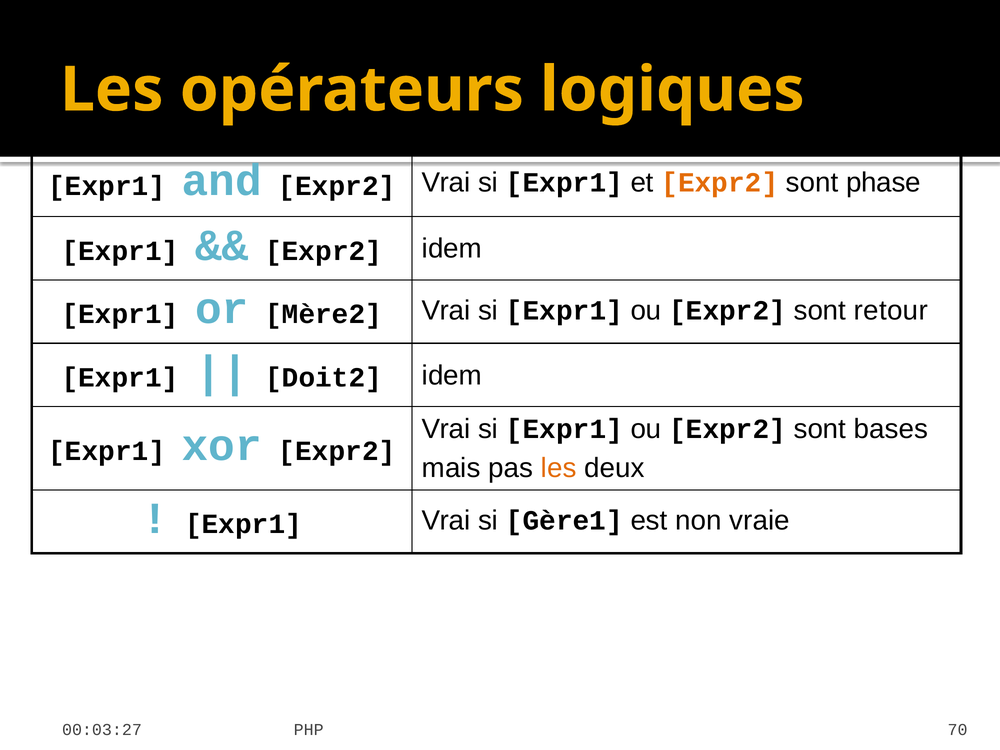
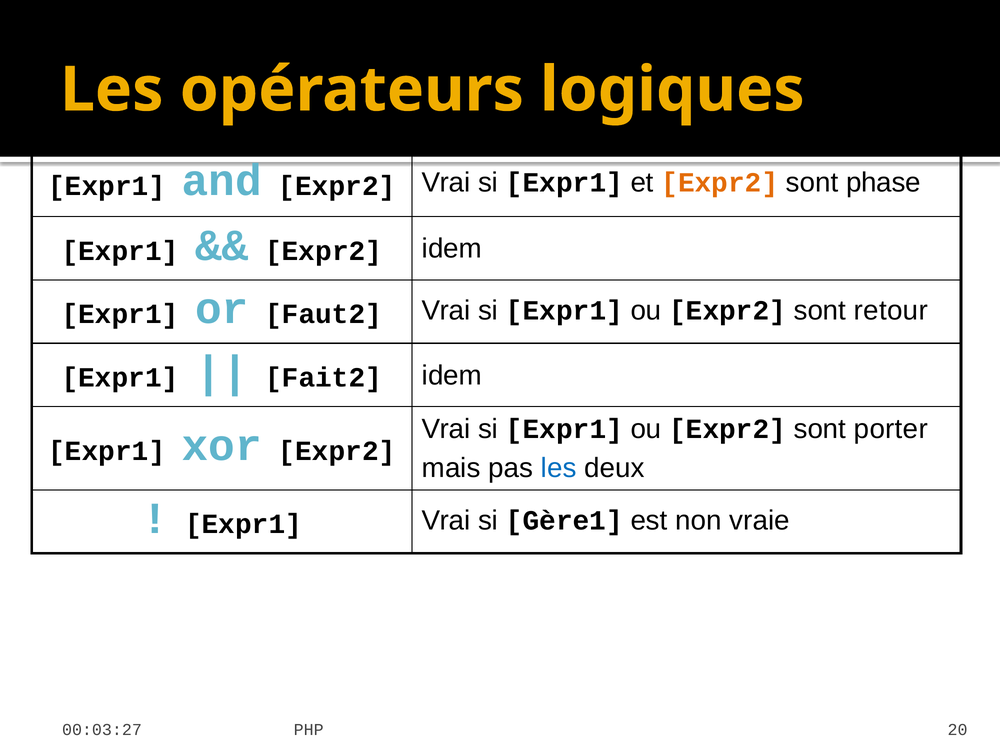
Mère2: Mère2 -> Faut2 (324, 314)
Doit2: Doit2 -> Fait2 (324, 378)
bases: bases -> porter (891, 429)
les colour: orange -> blue (559, 468)
70: 70 -> 20 (958, 730)
